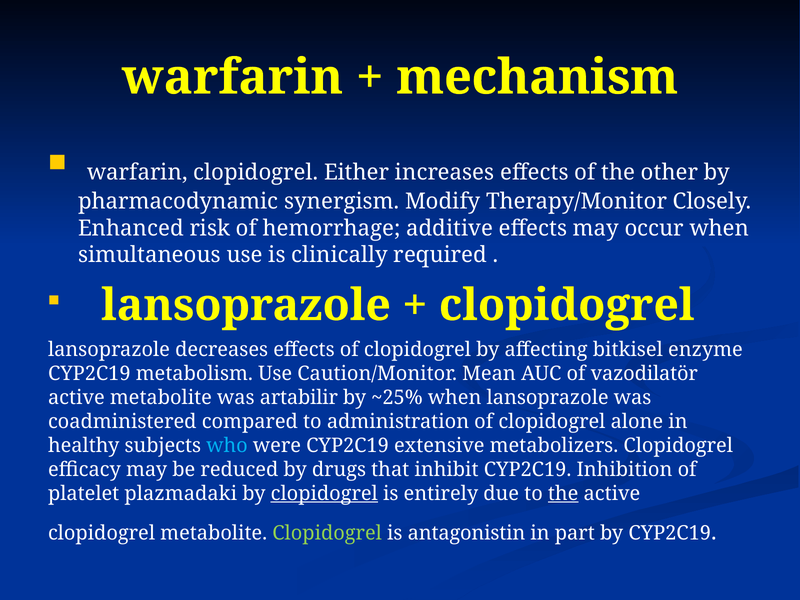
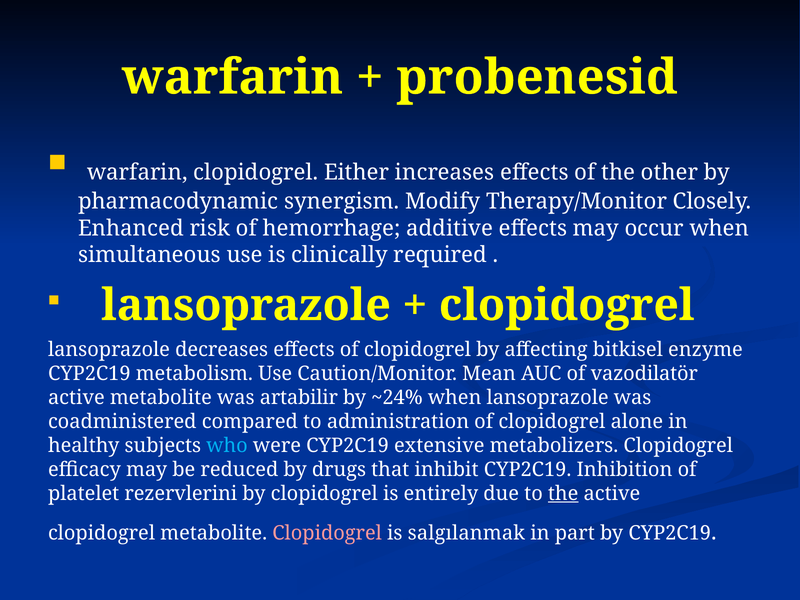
mechanism: mechanism -> probenesid (537, 77)
~25%: ~25% -> ~24% (397, 397)
plazmadaki: plazmadaki -> rezervlerini (181, 493)
clopidogrel underline: present -> none (324, 493)
Clopidogrel colour: light green -> pink (327, 533)
antagonistin: antagonistin -> salgılanmak (466, 533)
